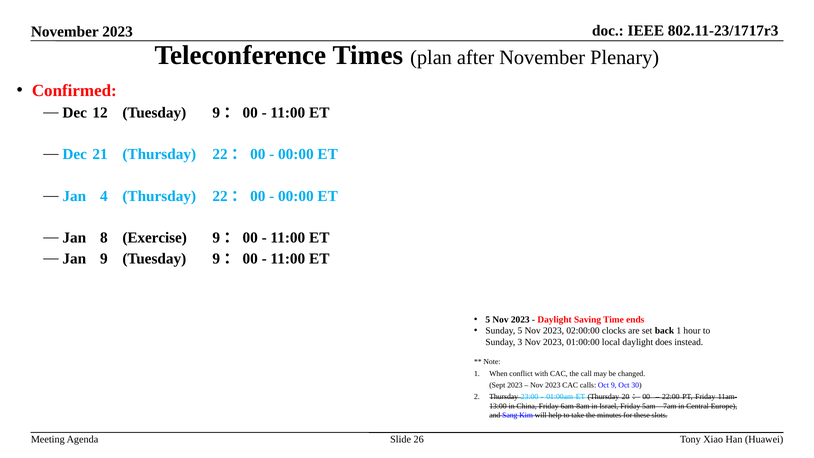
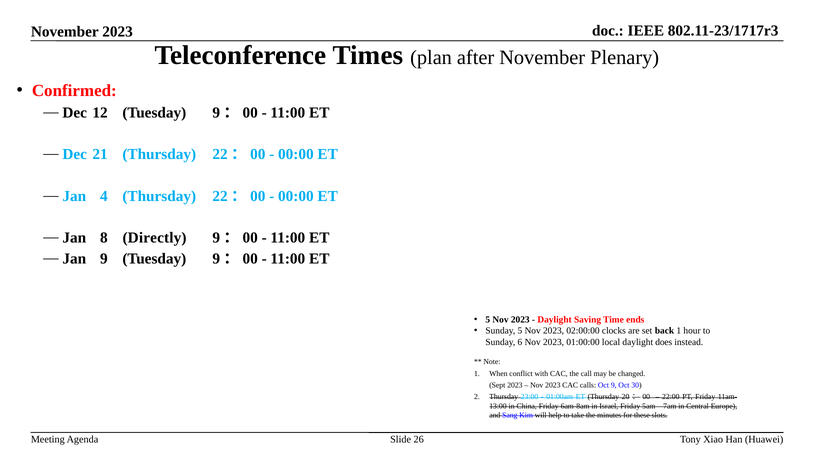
Exercise: Exercise -> Directly (155, 238)
3: 3 -> 6 (520, 342)
